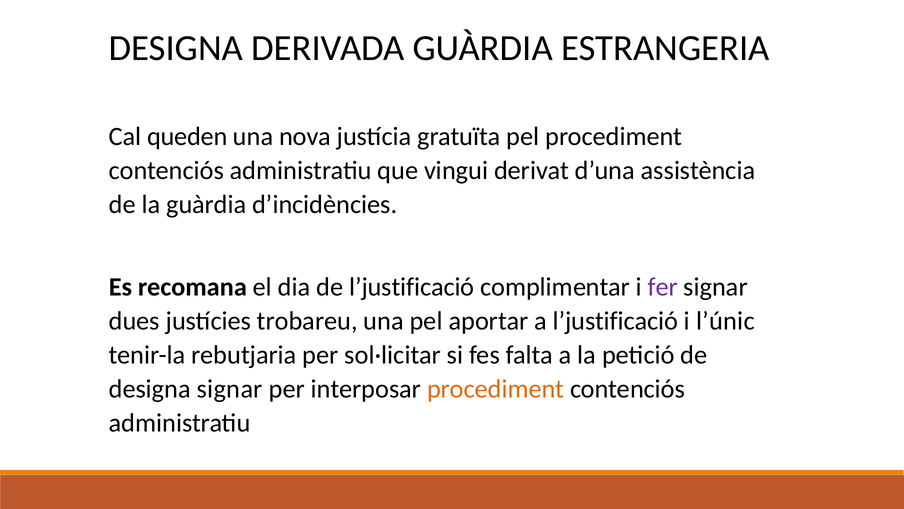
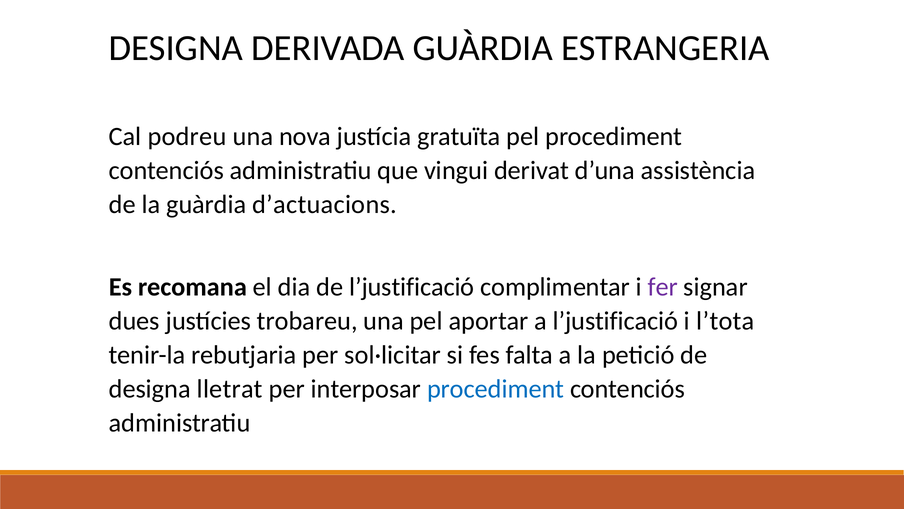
queden: queden -> podreu (187, 136)
d’incidències: d’incidències -> d’actuacions (325, 204)
l’únic: l’únic -> l’tota (725, 321)
designa signar: signar -> lletrat (230, 389)
procediment colour: orange -> blue (496, 389)
